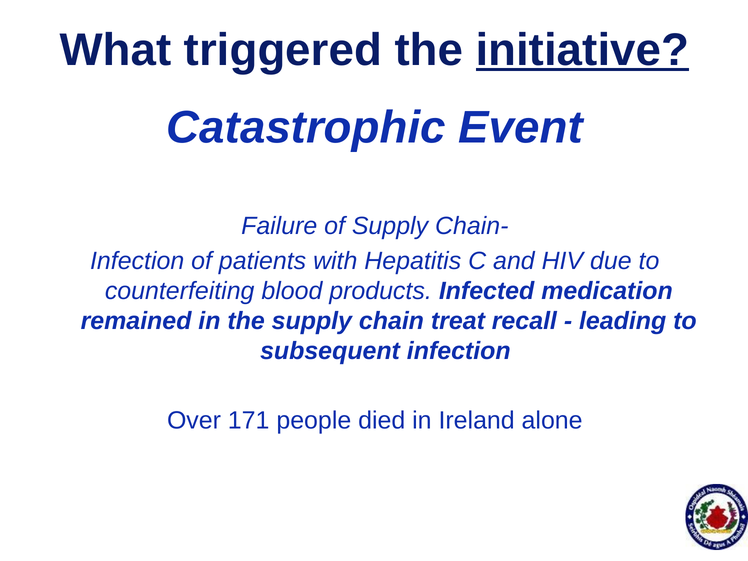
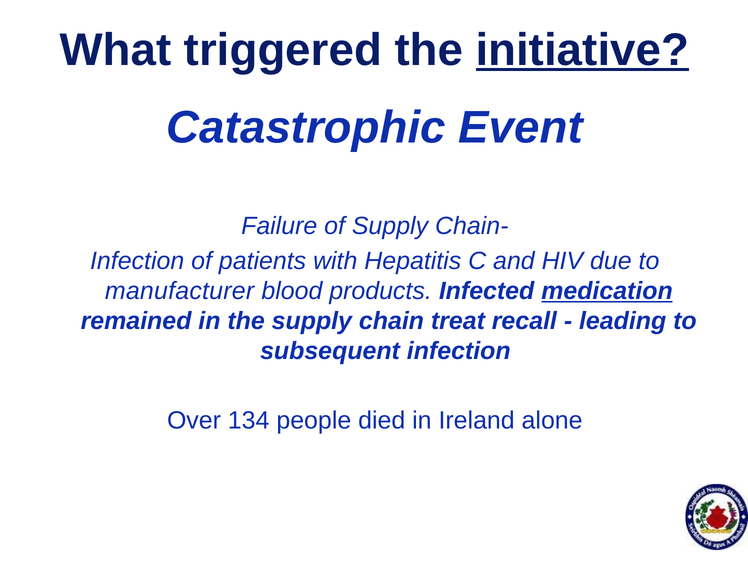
counterfeiting: counterfeiting -> manufacturer (180, 291)
medication underline: none -> present (607, 291)
171: 171 -> 134 (249, 421)
